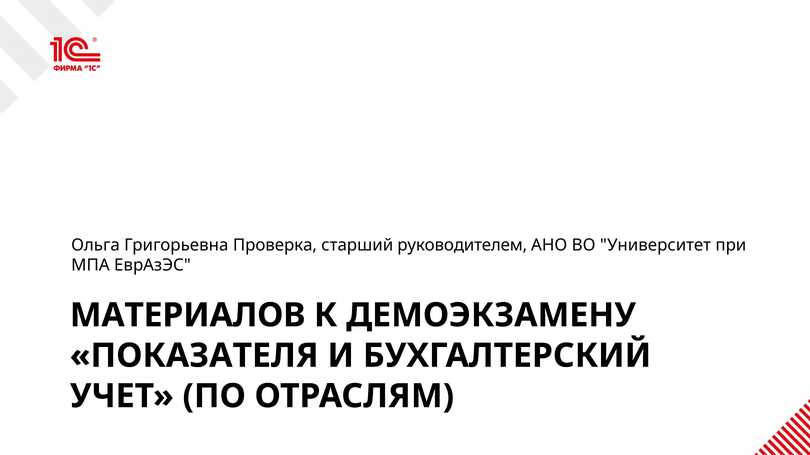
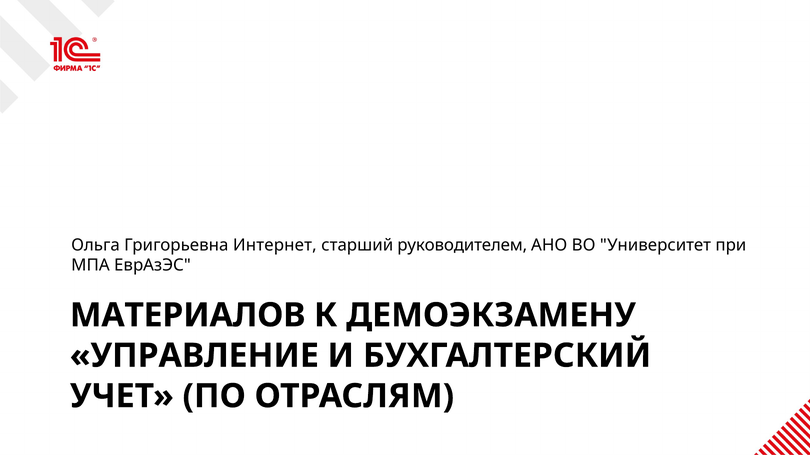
Проверка: Проверка -> Интернет (275, 245)
ПОКАЗАТЕЛЯ: ПОКАЗАТЕЛЯ -> УПРАВЛЕНИЕ (194, 356)
